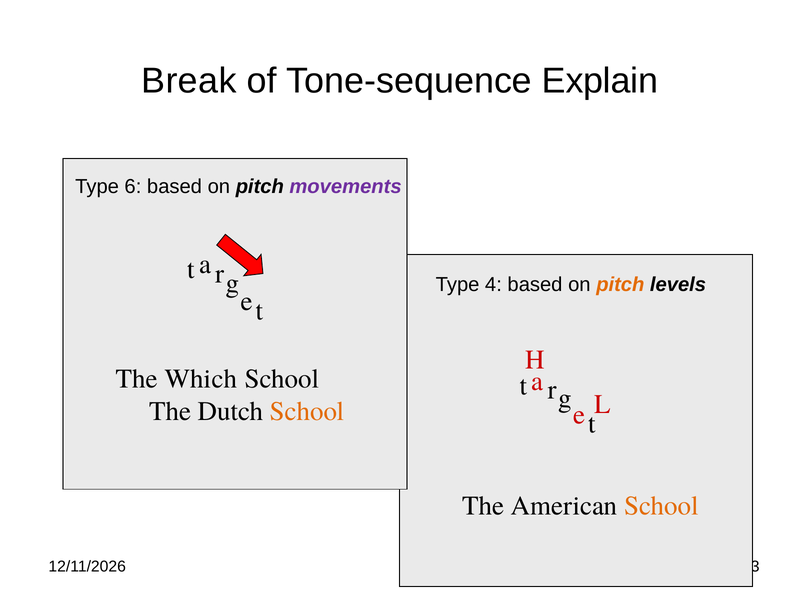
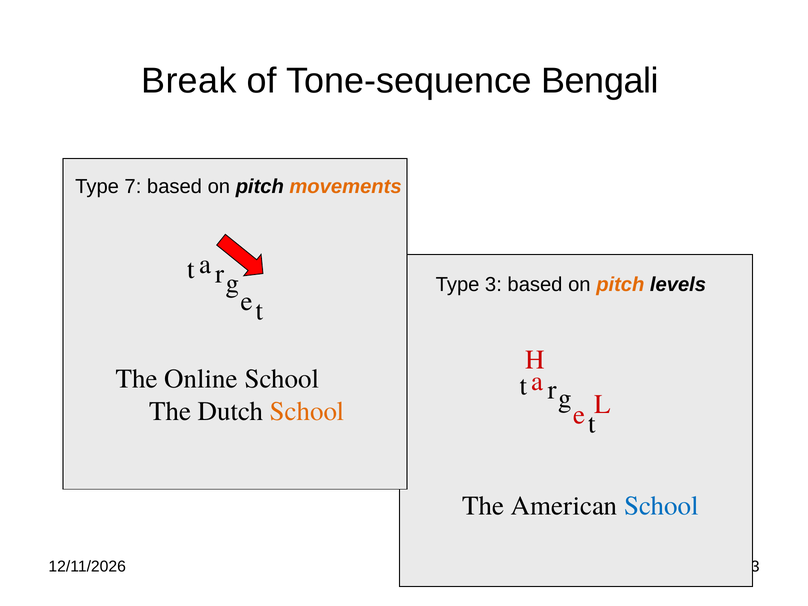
Explain: Explain -> Bengali (600, 81)
6: 6 -> 7 (133, 187)
movements colour: purple -> orange (346, 187)
4: 4 -> 3 (493, 285)
Which: Which -> Online (201, 379)
School colour: orange -> blue (661, 506)
